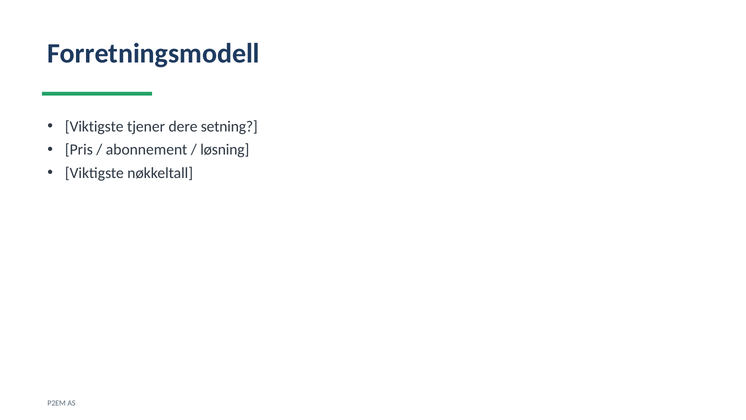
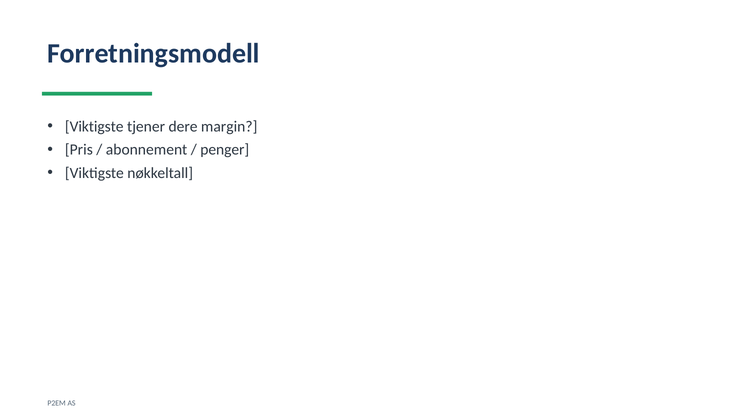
setning: setning -> margin (229, 126)
løsning: løsning -> penger (225, 150)
